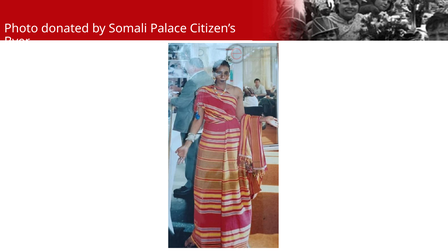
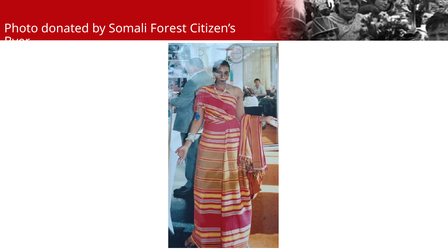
Palace: Palace -> Forest (168, 29)
